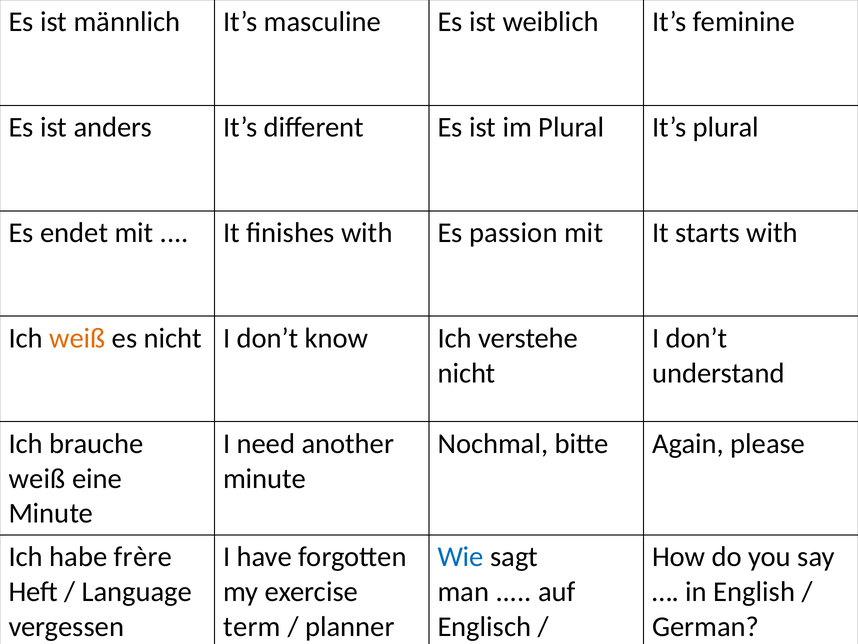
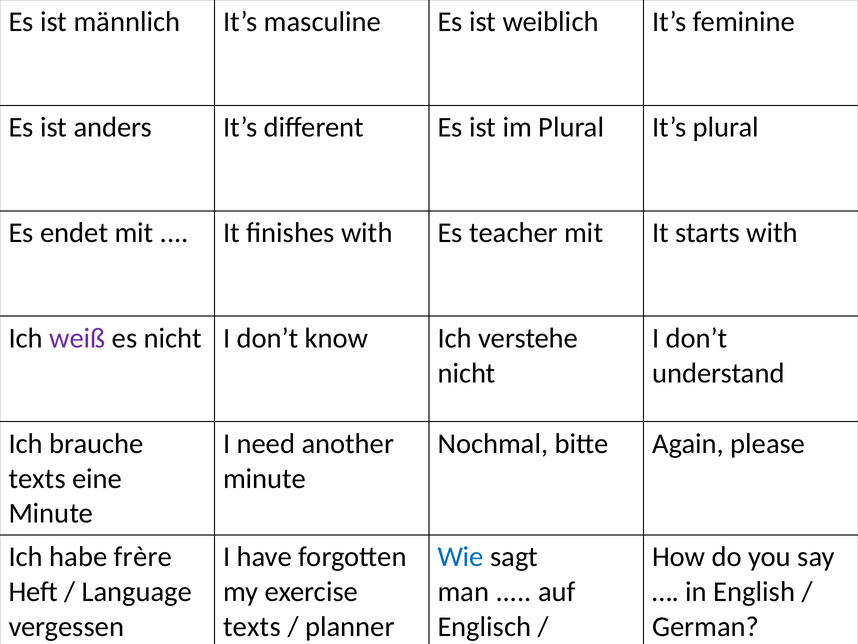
passion: passion -> teacher (513, 233)
weiß colour: orange -> purple (77, 338)
weiß: weiß -> texts (37, 478)
term: term -> texts (252, 626)
